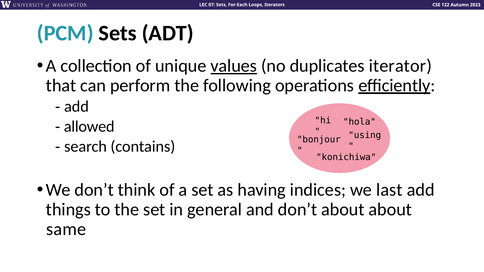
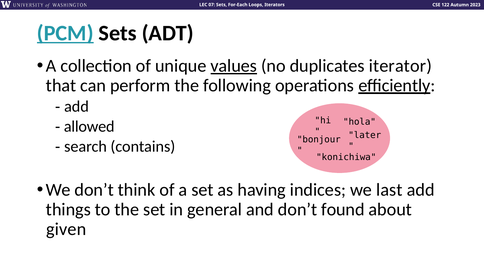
PCM underline: none -> present (65, 33)
using: using -> later (365, 135)
don’t about: about -> found (343, 210)
same: same -> given (66, 229)
